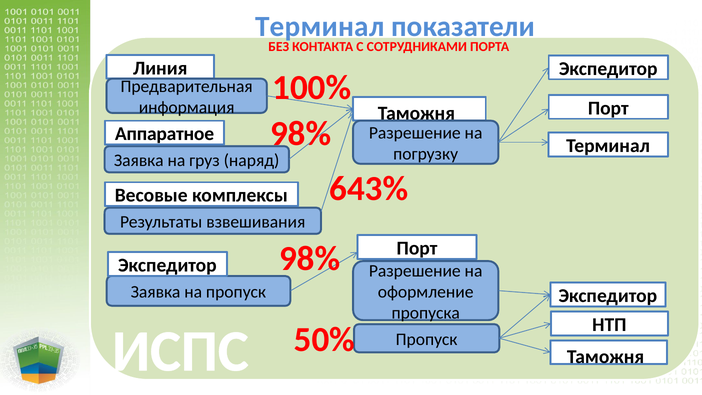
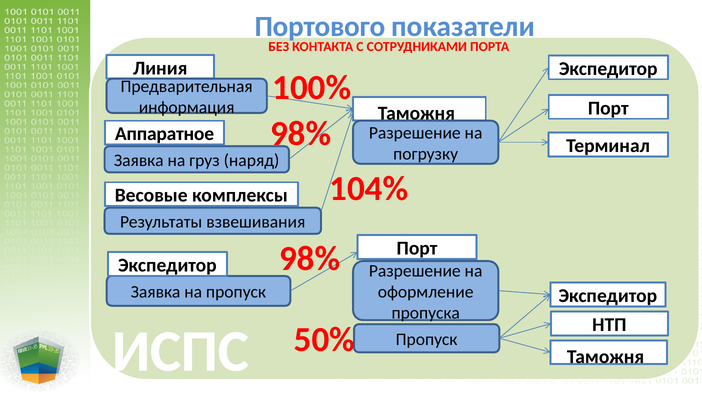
Терминал: Терминал -> Портового (320, 27)
643%: 643% -> 104% (369, 188)
